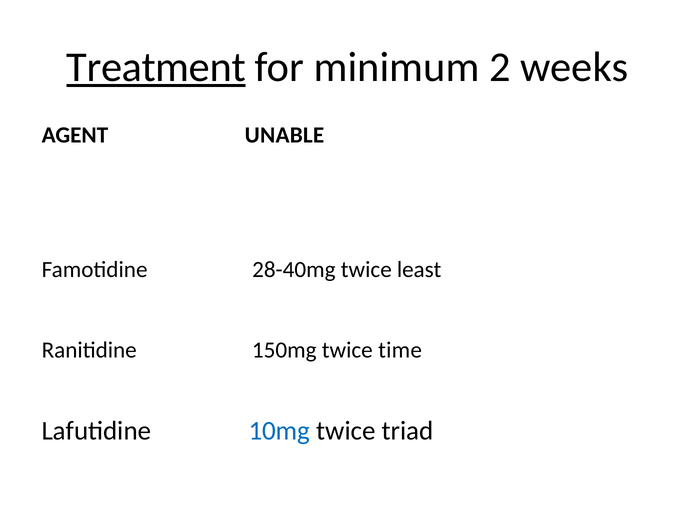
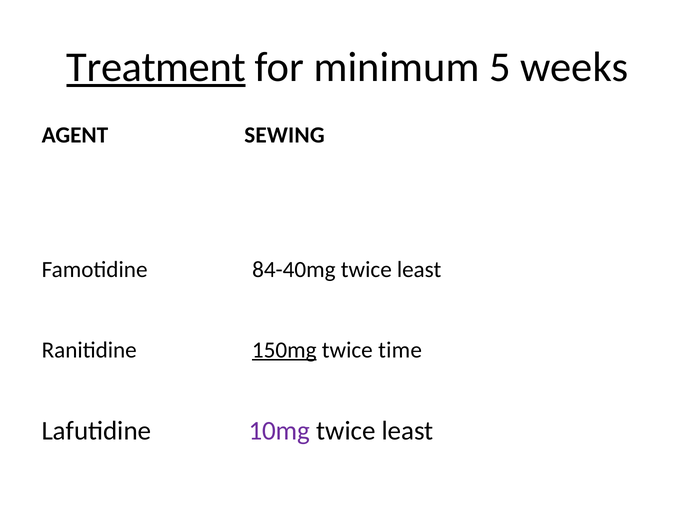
2: 2 -> 5 (500, 67)
UNABLE: UNABLE -> SEWING (284, 135)
28-40mg: 28-40mg -> 84-40mg (294, 270)
150mg underline: none -> present (284, 350)
10mg colour: blue -> purple (279, 431)
triad: triad -> least (408, 431)
